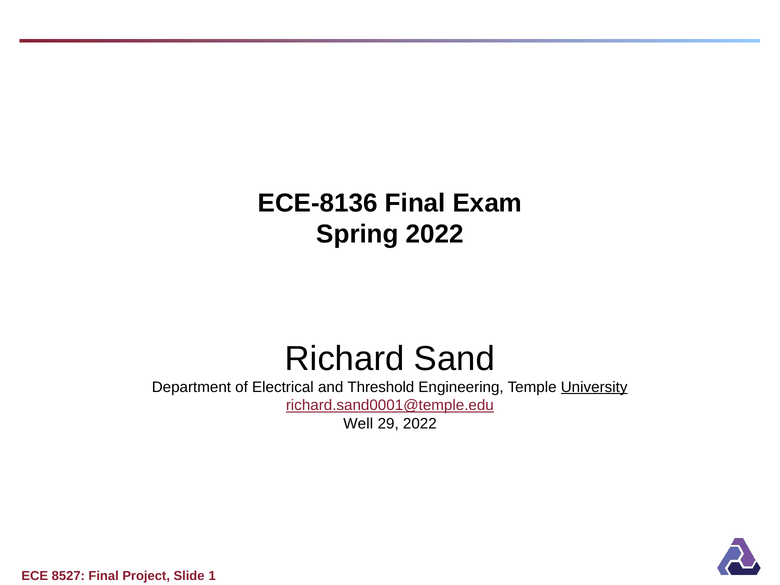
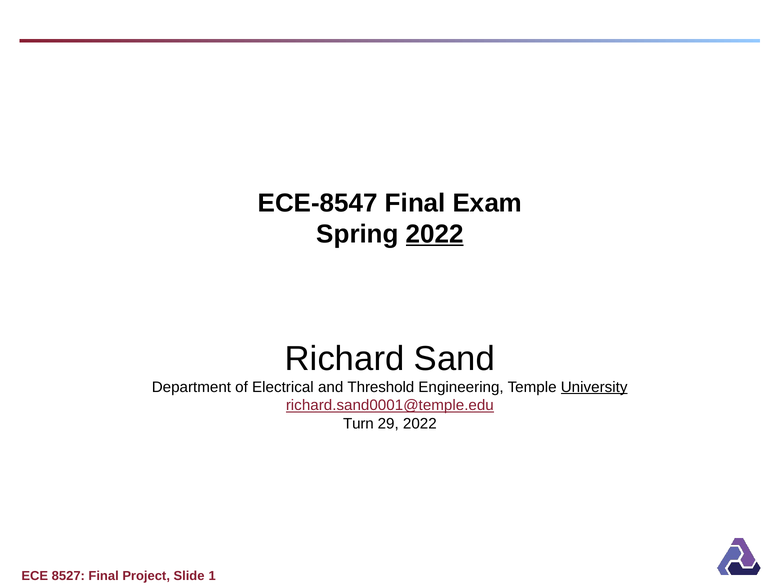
ECE-8136: ECE-8136 -> ECE-8547 (318, 203)
2022 underline: none -> present (435, 234)
Well: Well -> Turn (358, 424)
